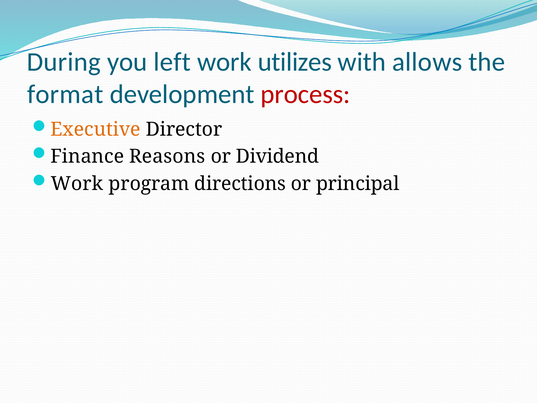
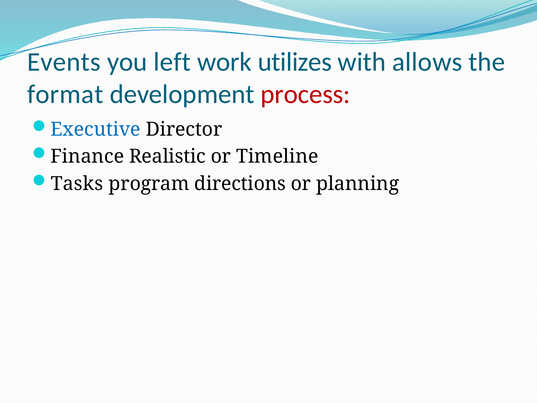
During: During -> Events (64, 62)
Executive colour: orange -> blue (96, 129)
Reasons: Reasons -> Realistic (167, 156)
Dividend: Dividend -> Timeline (277, 156)
Work: Work -> Tasks (77, 184)
principal: principal -> planning (358, 184)
